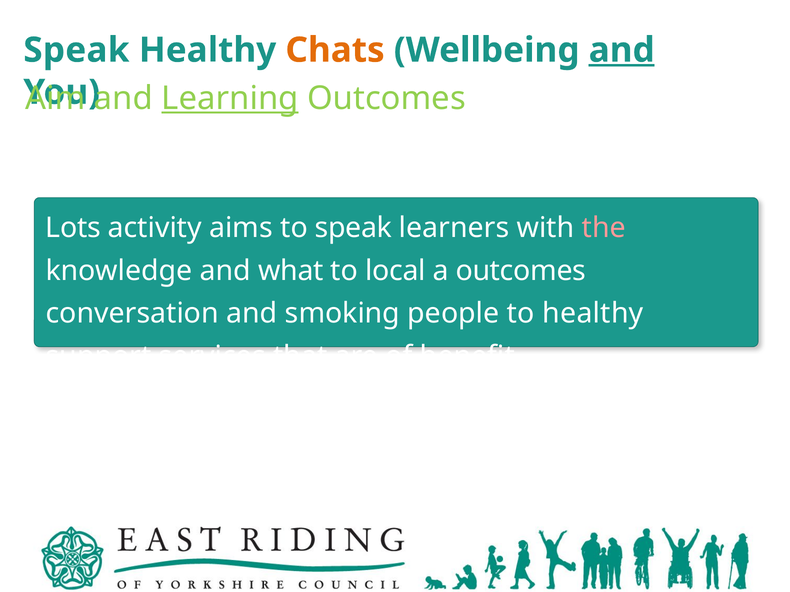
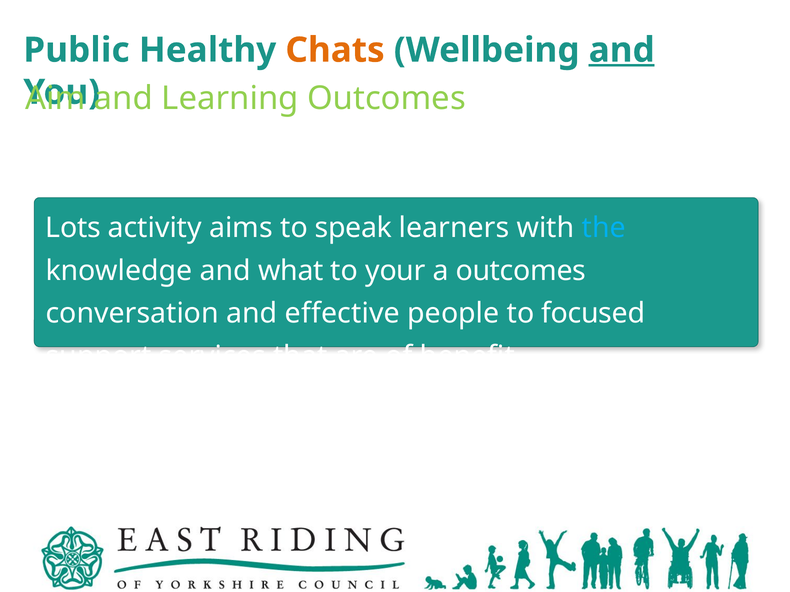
Speak: Speak -> Public (76, 50)
Learning underline: present -> none (230, 98)
the colour: pink -> light blue (604, 228)
local: local -> your (395, 271)
smoking: smoking -> effective (342, 314)
to healthy: healthy -> focused (593, 314)
